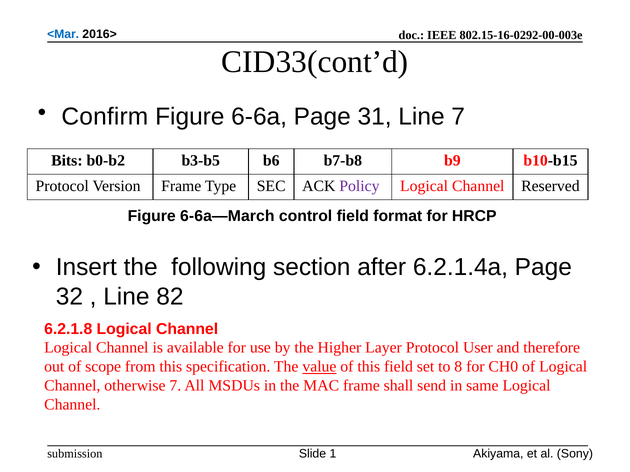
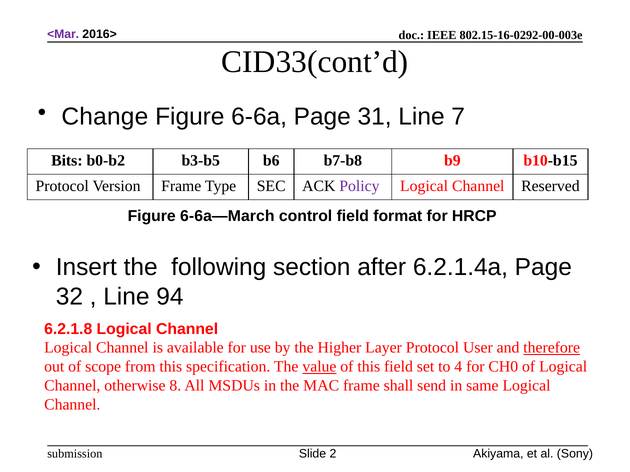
<Mar colour: blue -> purple (63, 34)
Confirm: Confirm -> Change (105, 117)
82: 82 -> 94 (170, 297)
therefore underline: none -> present (552, 348)
8: 8 -> 4 (458, 367)
otherwise 7: 7 -> 8 (175, 386)
1: 1 -> 2 (333, 454)
